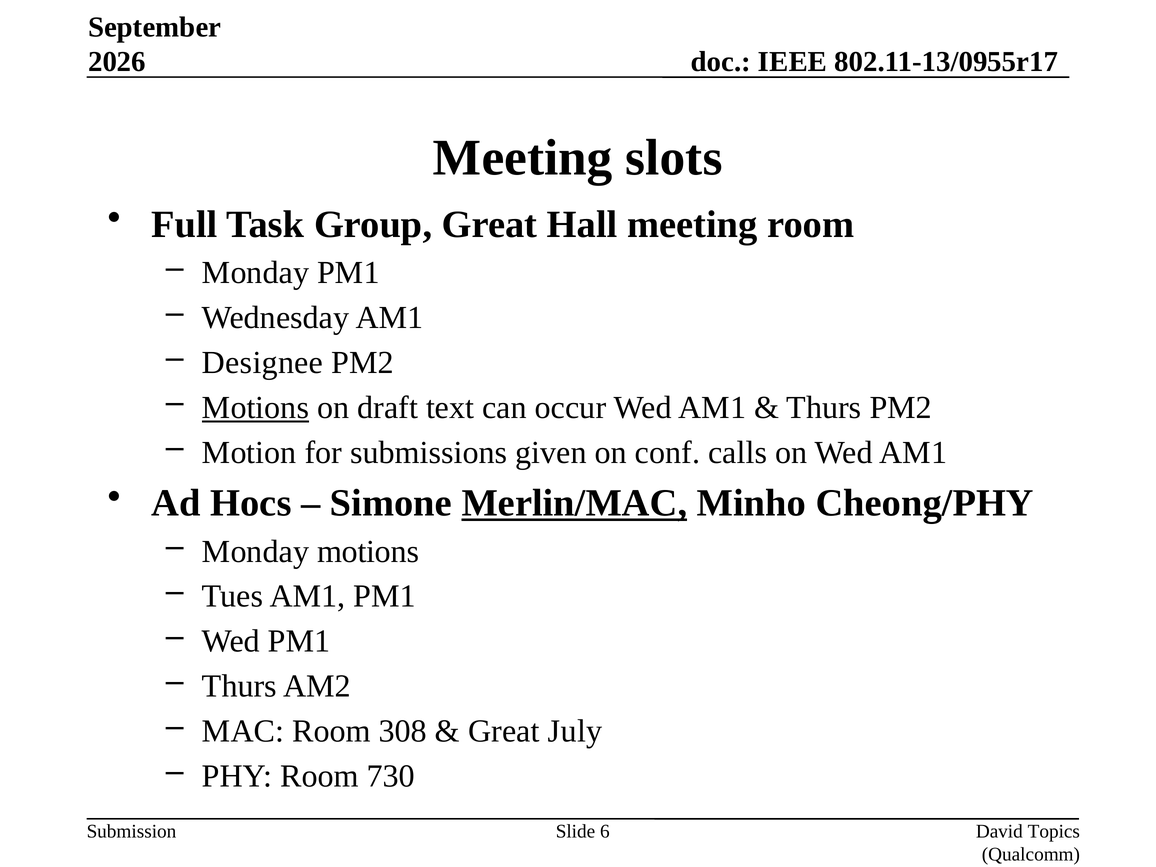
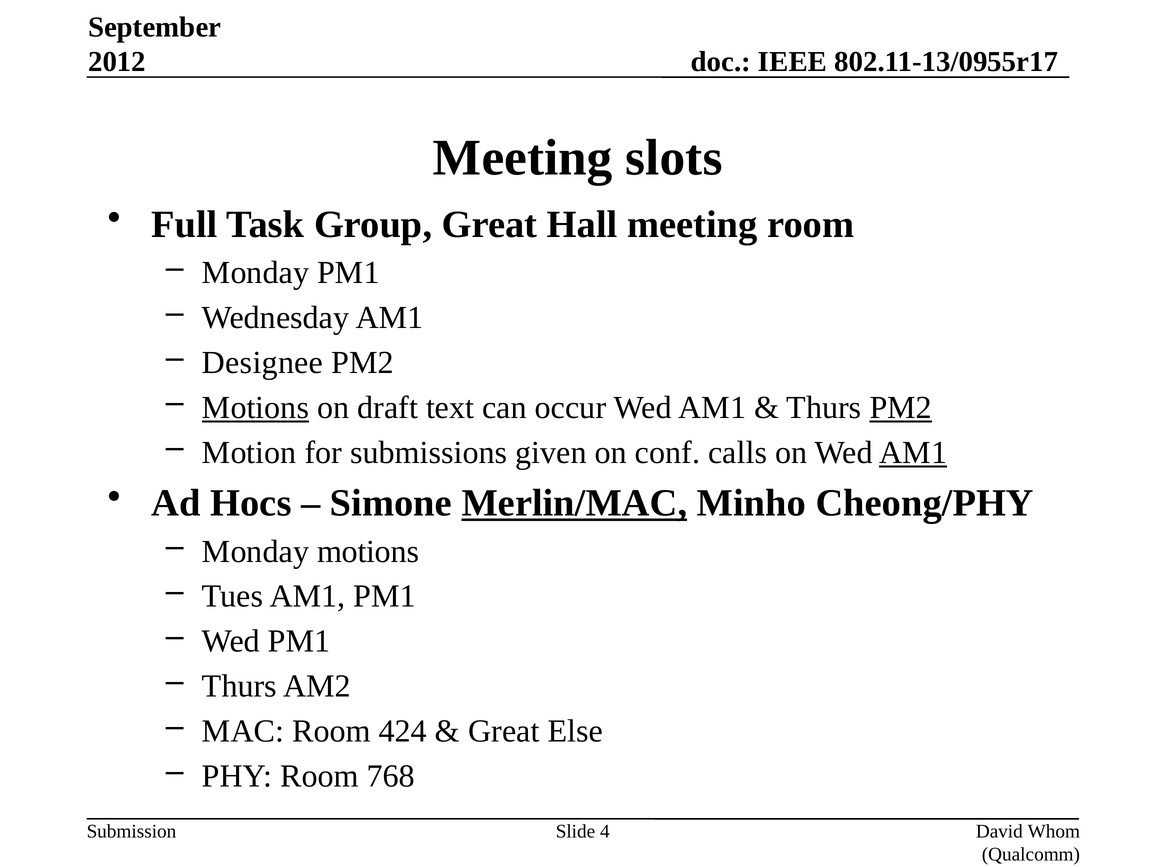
2026: 2026 -> 2012 (117, 62)
PM2 underline: none -> present (901, 408)
AM1 underline: none -> present (913, 453)
308: 308 -> 424 (403, 731)
July: July -> Else (575, 731)
730: 730 -> 768 (391, 776)
6: 6 -> 4 (605, 832)
Topics: Topics -> Whom (1054, 832)
